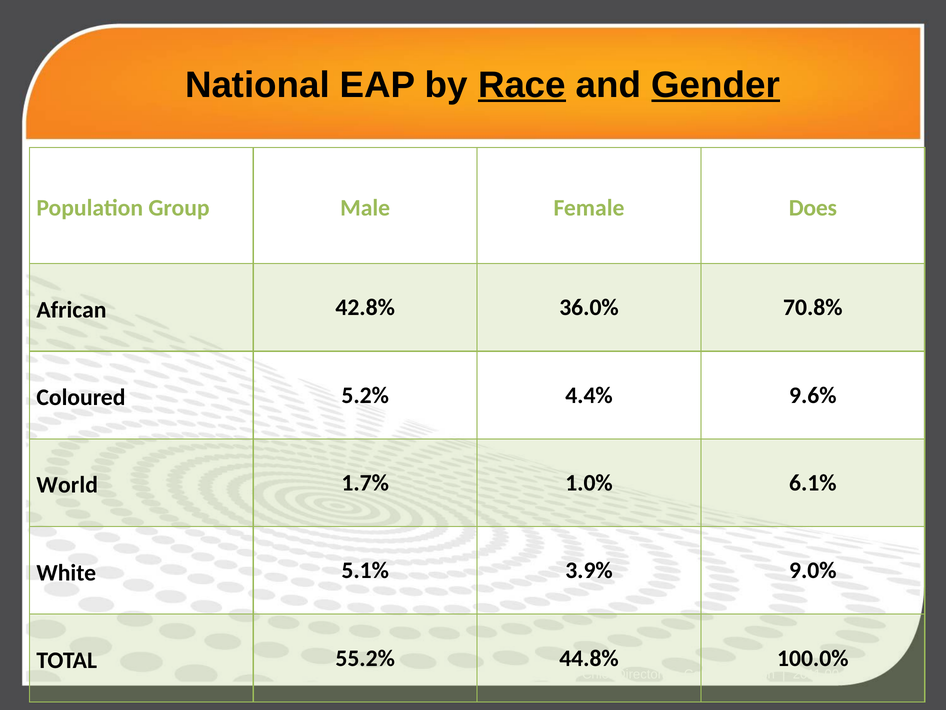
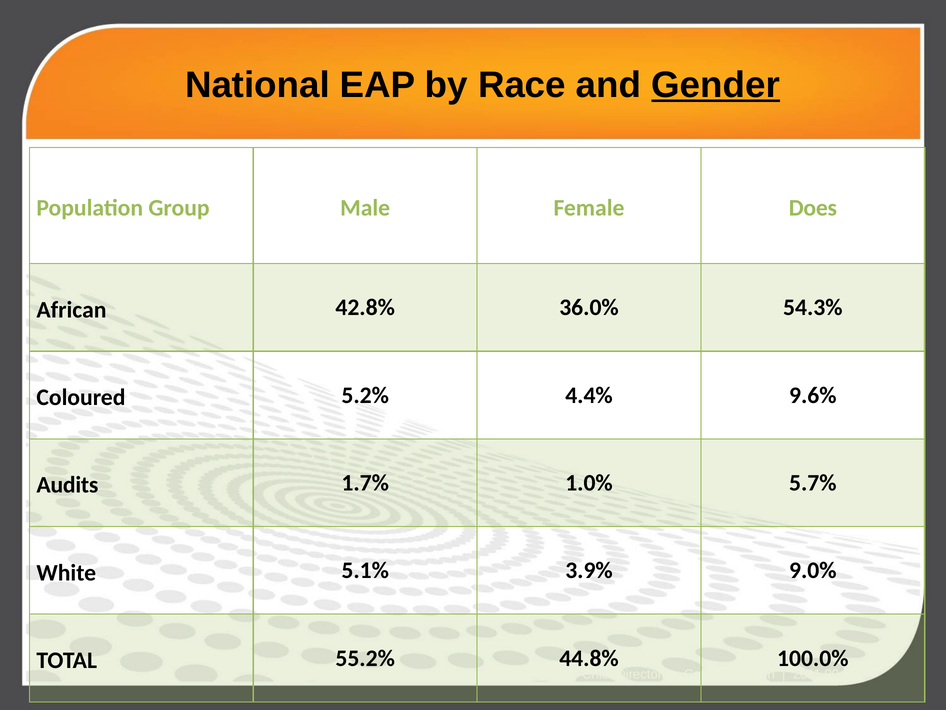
Race underline: present -> none (522, 85)
70.8%: 70.8% -> 54.3% (813, 307)
World: World -> Audits (67, 485)
6.1%: 6.1% -> 5.7% (813, 483)
